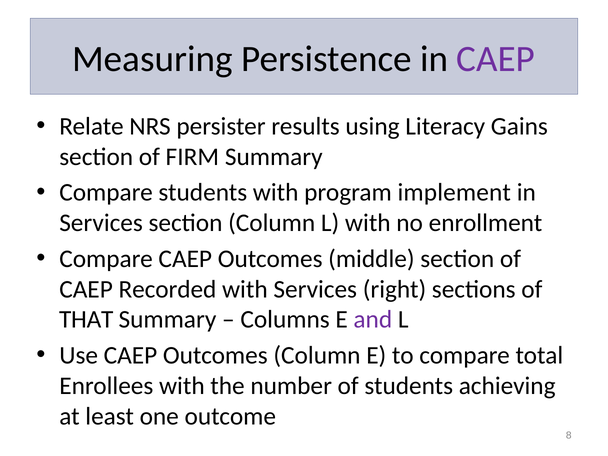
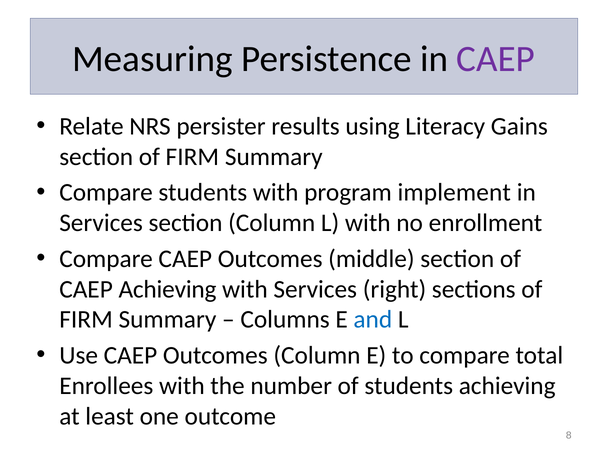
CAEP Recorded: Recorded -> Achieving (168, 289)
THAT: THAT -> FIRM (86, 320)
and colour: purple -> blue (373, 320)
